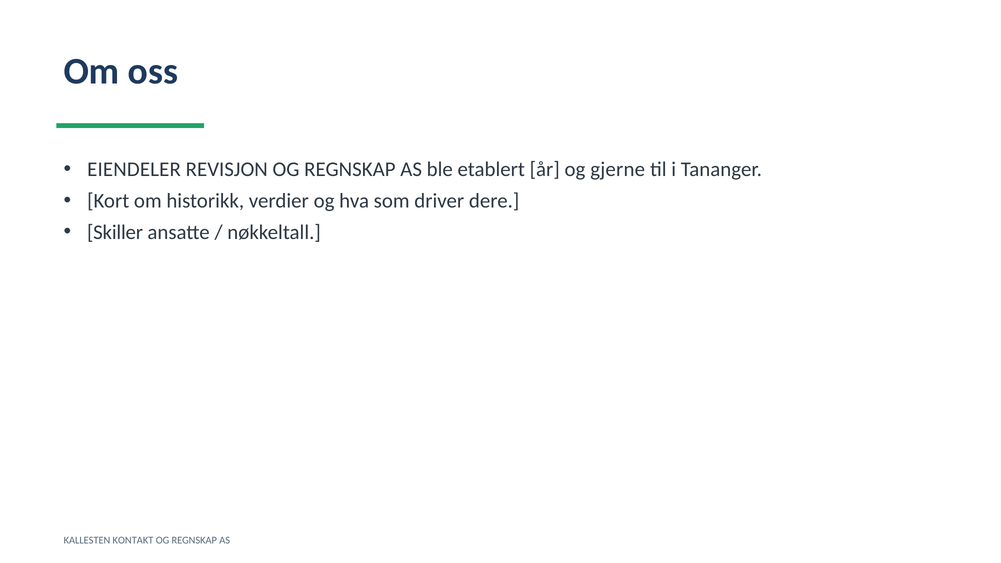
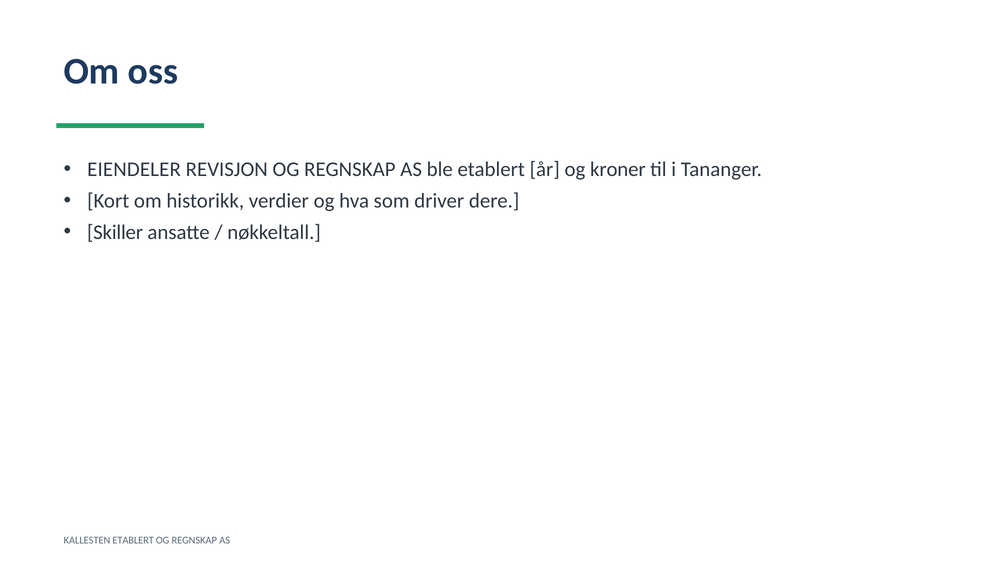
gjerne: gjerne -> kroner (618, 170)
KALLESTEN KONTAKT: KONTAKT -> ETABLERT (133, 540)
